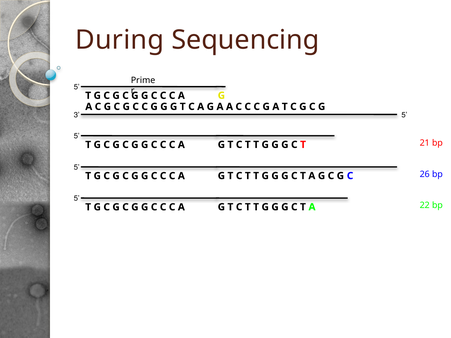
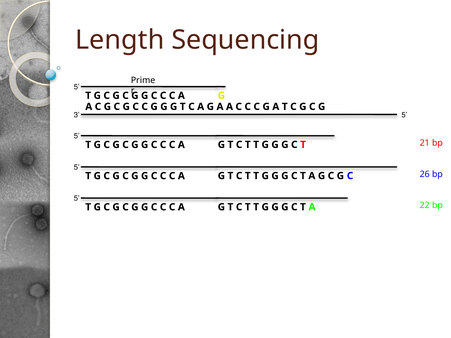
During: During -> Length (120, 40)
